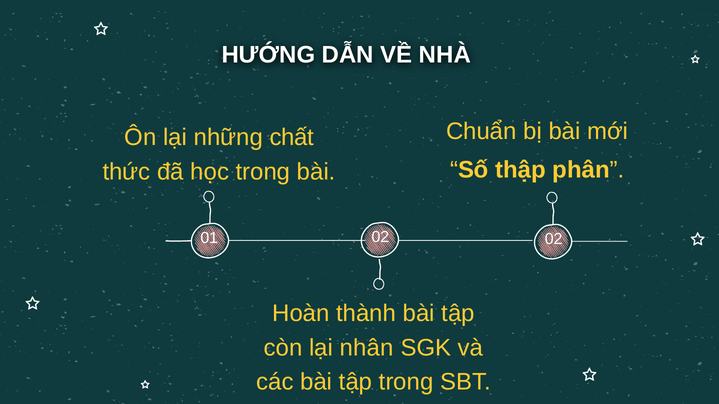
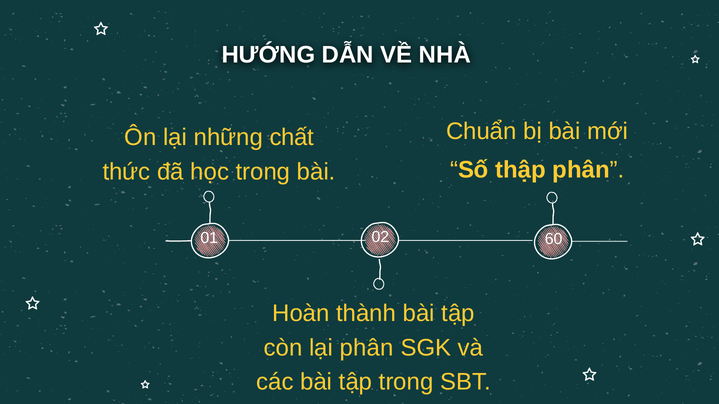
02 02: 02 -> 60 (554, 239)
lại nhân: nhân -> phân (367, 348)
